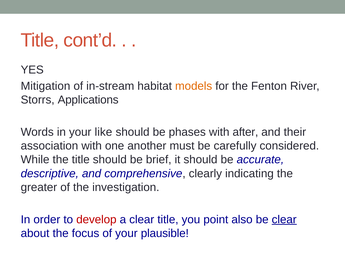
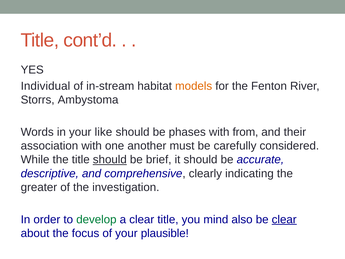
Mitigation: Mitigation -> Individual (45, 86)
Applications: Applications -> Ambystoma (88, 100)
after: after -> from (245, 132)
should underline: none -> present (110, 159)
develop colour: red -> green (96, 219)
point: point -> mind (216, 219)
